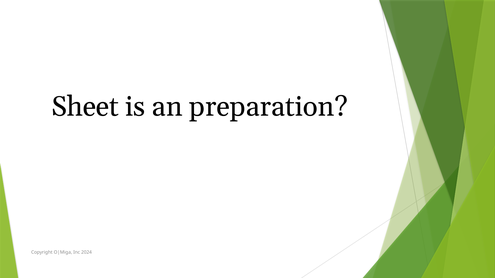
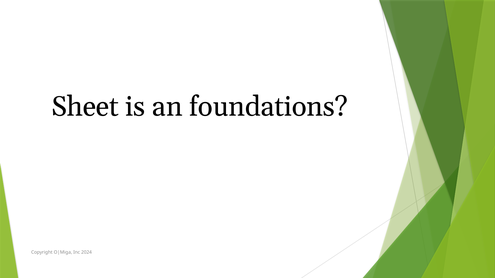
preparation: preparation -> foundations (269, 107)
